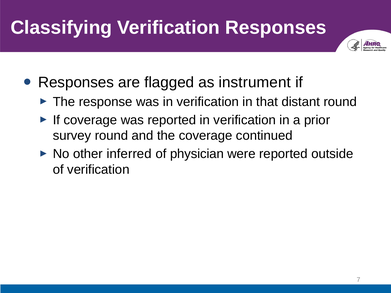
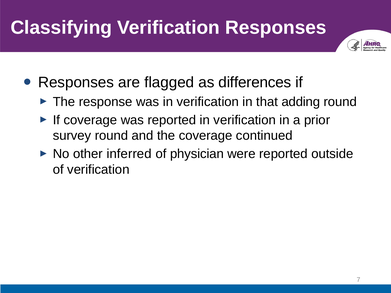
instrument: instrument -> differences (255, 83)
distant: distant -> adding (301, 102)
